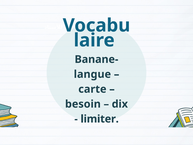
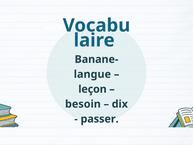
carte: carte -> leçon (92, 89)
limiter: limiter -> passer (100, 119)
